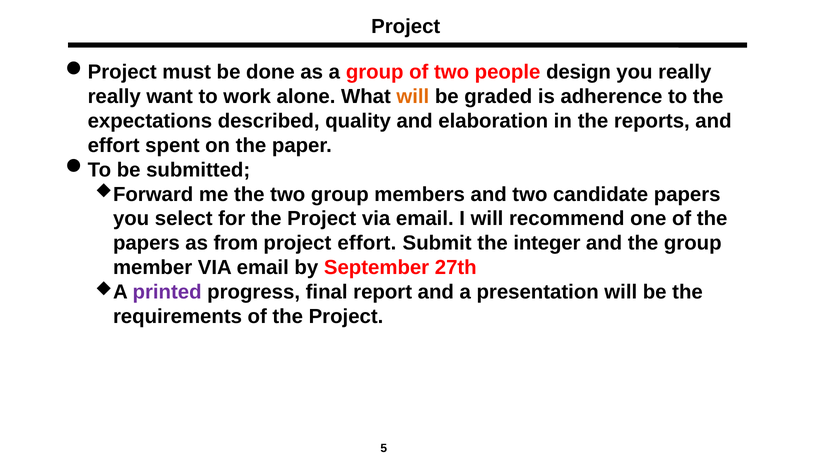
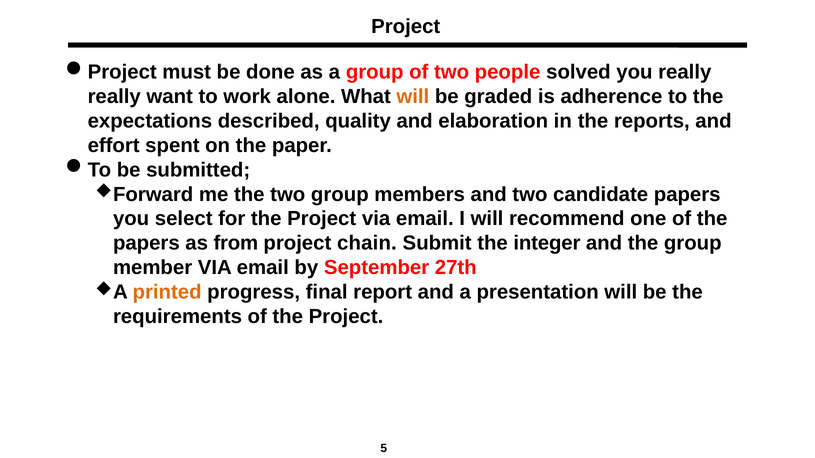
design: design -> solved (578, 72)
project effort: effort -> chain (367, 243)
printed colour: purple -> orange (167, 292)
